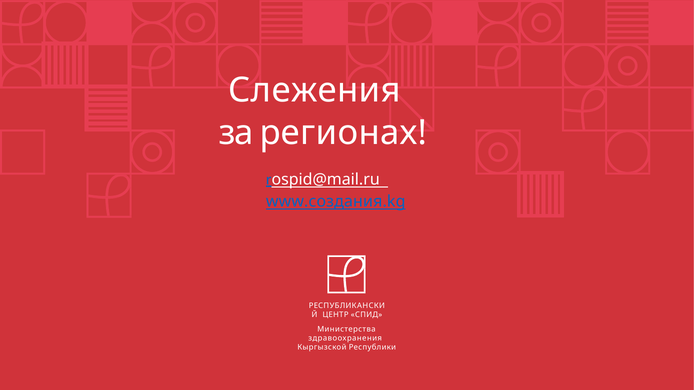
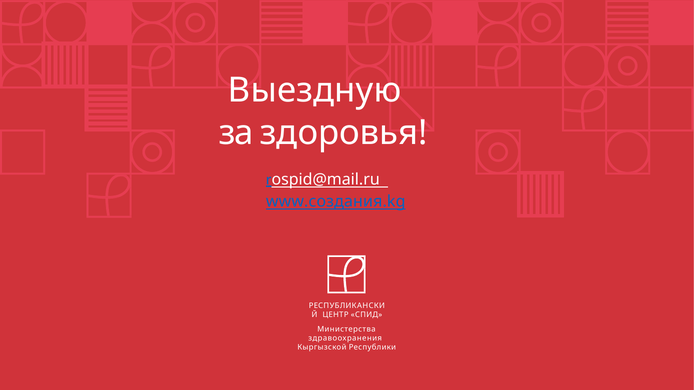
Слежения: Слежения -> Выездную (315, 90)
регионах: регионах -> здоровья (344, 133)
